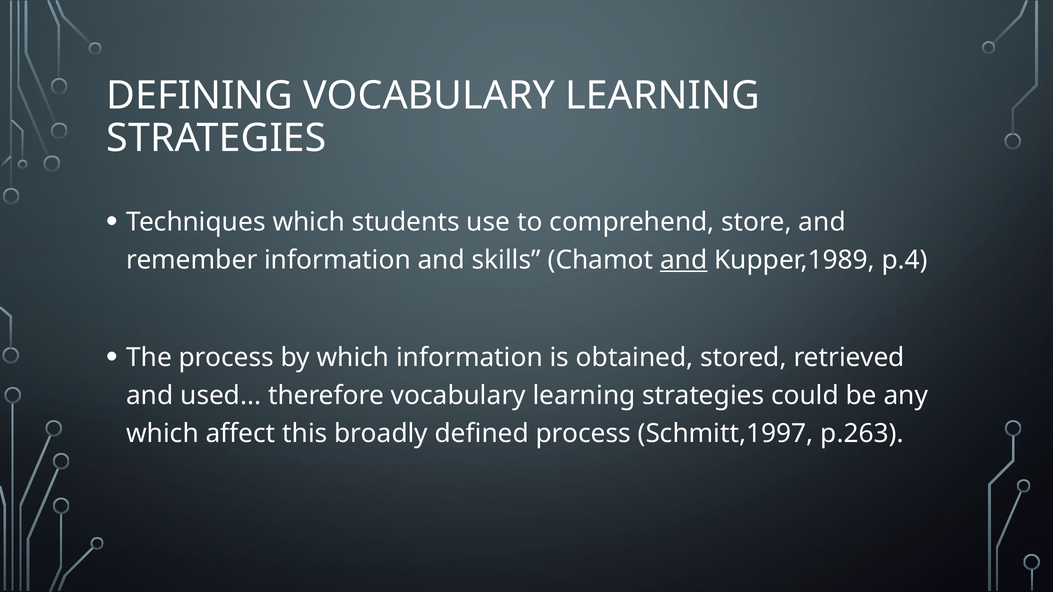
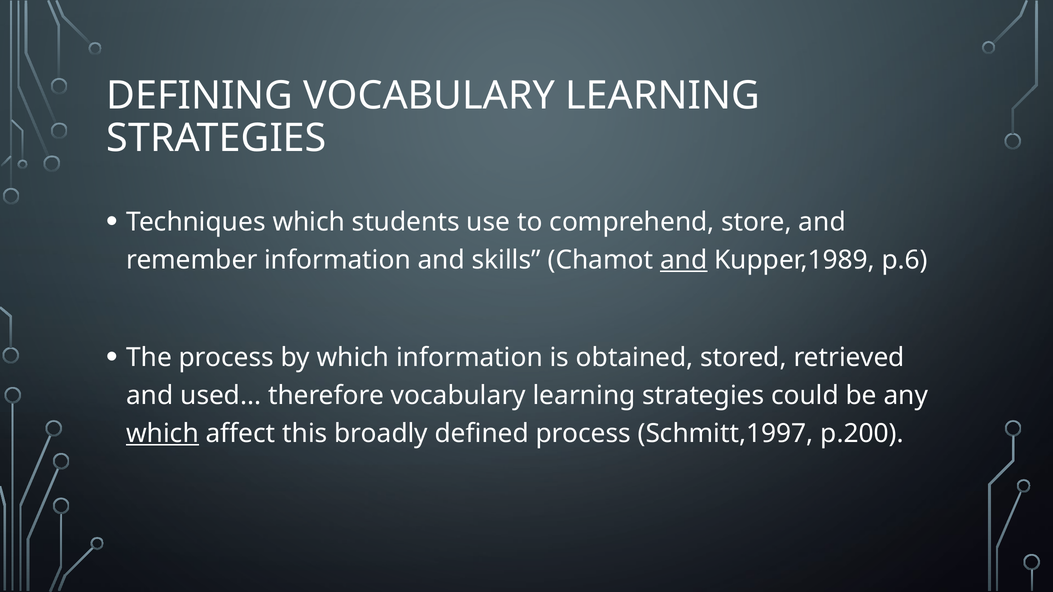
p.4: p.4 -> p.6 (905, 260)
which underline: none -> present (163, 434)
p.263: p.263 -> p.200 (862, 434)
